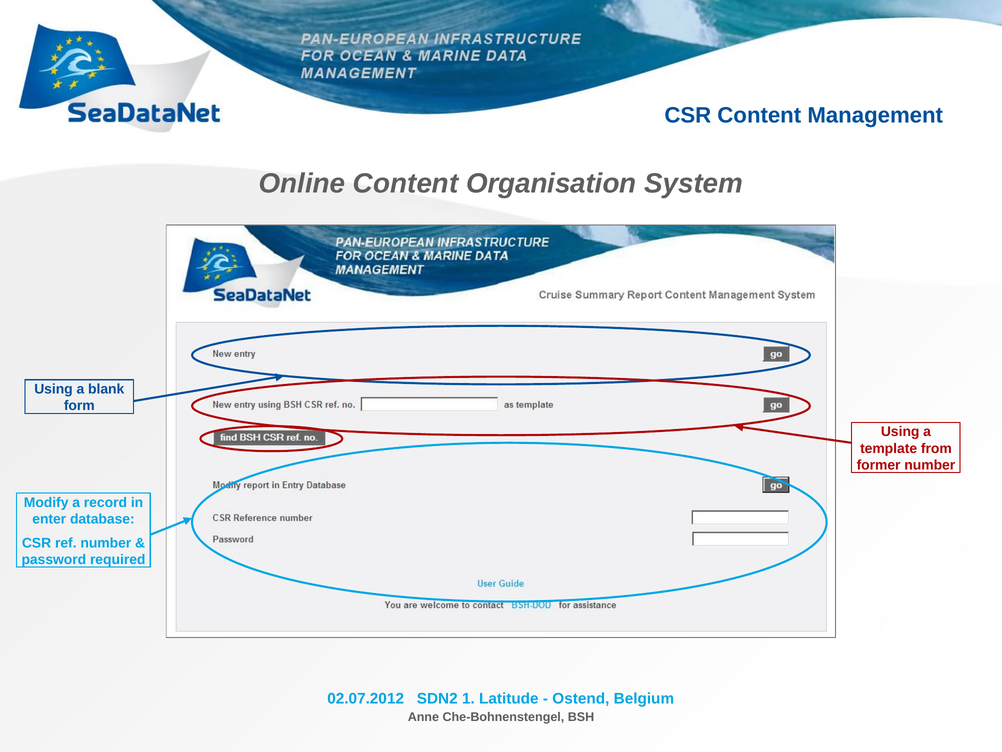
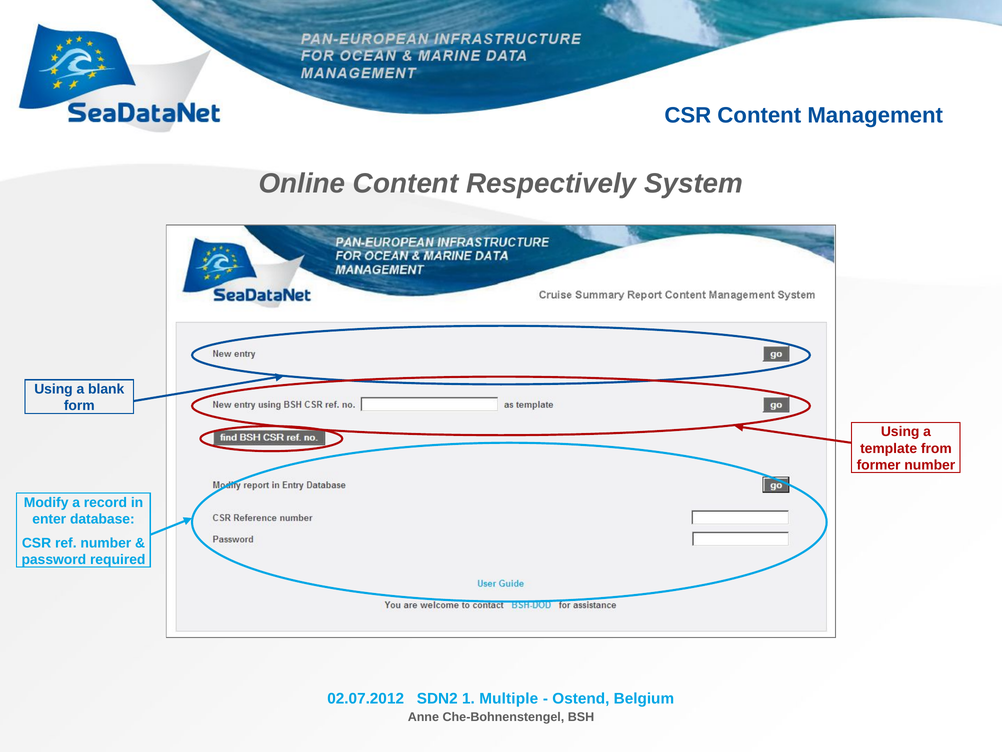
Organisation: Organisation -> Respectively (551, 184)
Latitude: Latitude -> Multiple (509, 698)
